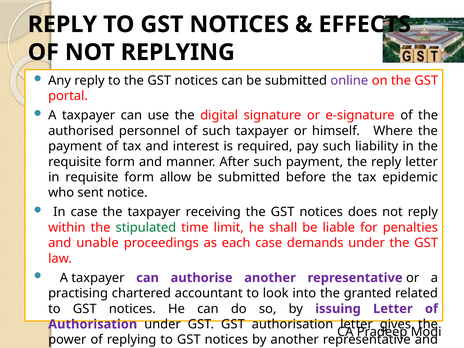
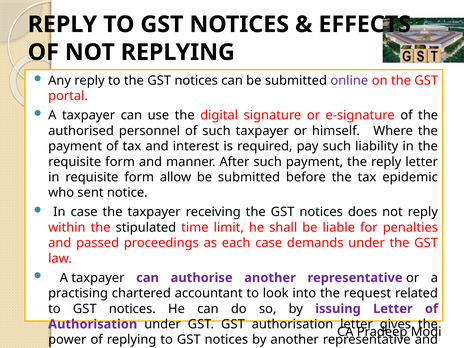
stipulated colour: green -> black (146, 228)
unable: unable -> passed (98, 243)
granted: granted -> request (367, 293)
